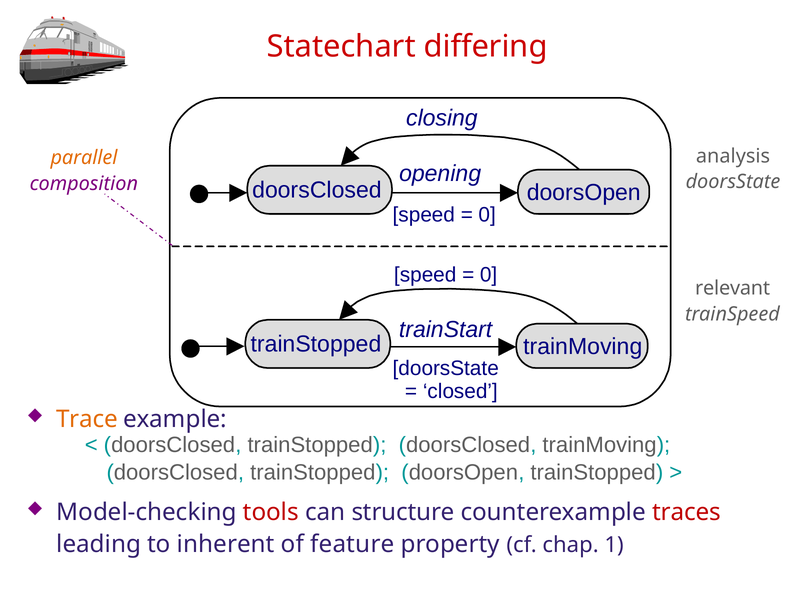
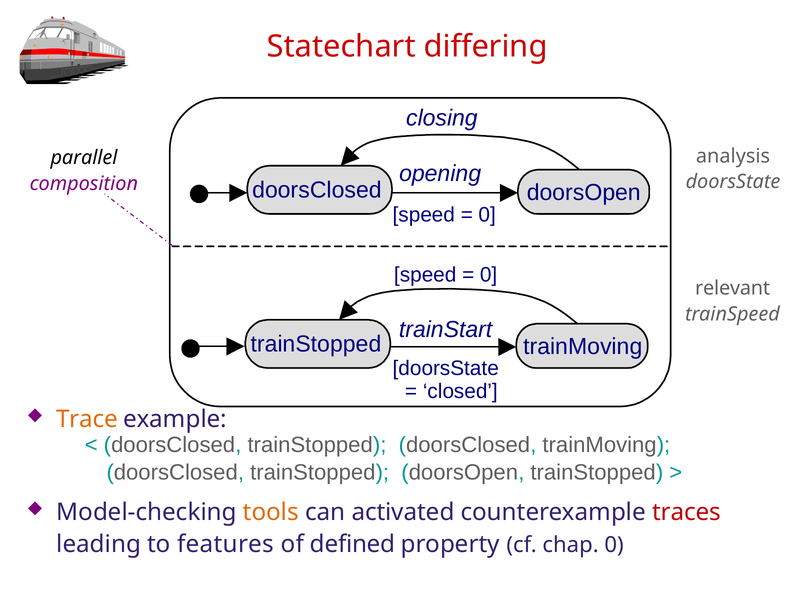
parallel colour: orange -> black (84, 158)
tools colour: red -> orange (271, 513)
structure: structure -> activated (403, 513)
inherent: inherent -> features (226, 545)
feature: feature -> defined (353, 545)
chap 1: 1 -> 0 (614, 545)
